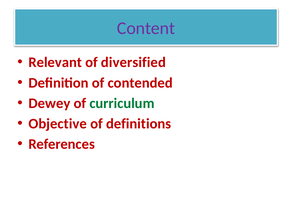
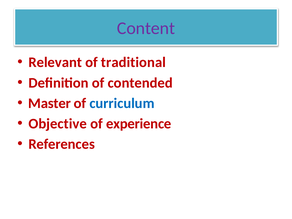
diversified: diversified -> traditional (133, 62)
Dewey: Dewey -> Master (50, 103)
curriculum colour: green -> blue (122, 103)
definitions: definitions -> experience (139, 124)
